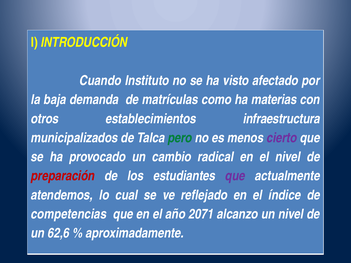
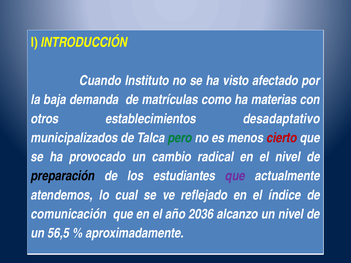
infraestructura: infraestructura -> desadaptativo (281, 119)
cierto colour: purple -> red (282, 138)
preparación colour: red -> black (63, 176)
competencias: competencias -> comunicación (69, 214)
2071: 2071 -> 2036 (201, 214)
62,6: 62,6 -> 56,5 (59, 233)
